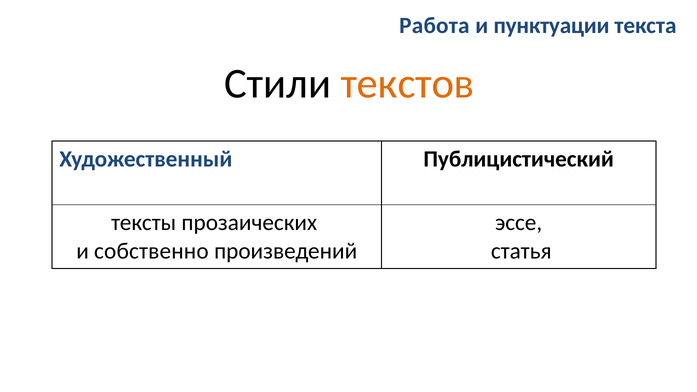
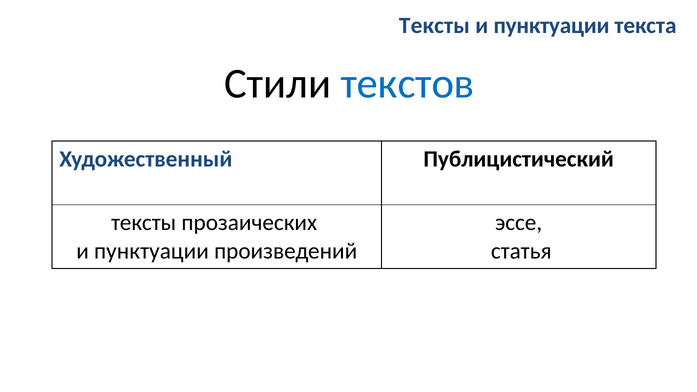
Работа: Работа -> Тексты (434, 26)
текстов colour: orange -> blue (407, 83)
собственно: собственно -> пунктуации (151, 251)
